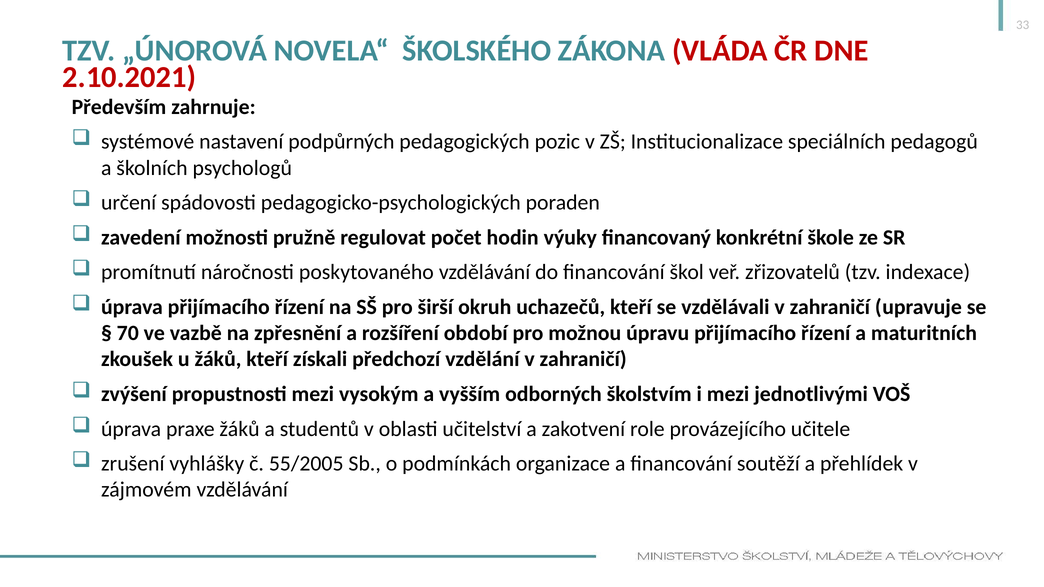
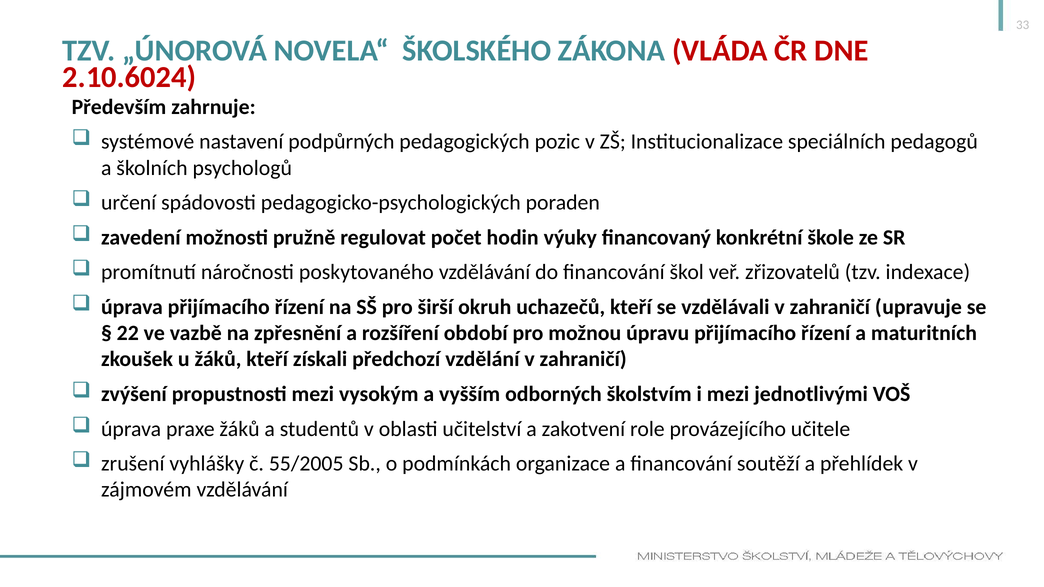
2.10.2021: 2.10.2021 -> 2.10.6024 (129, 77)
70: 70 -> 22 (128, 333)
